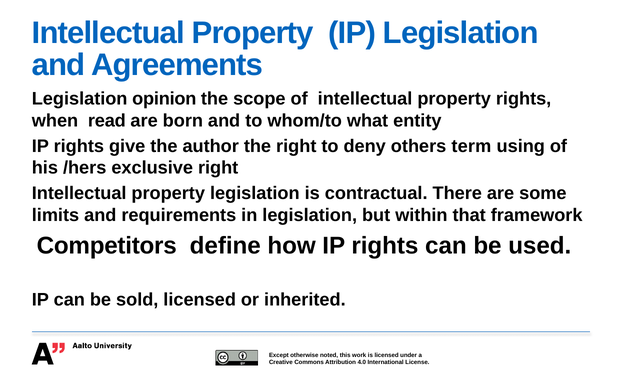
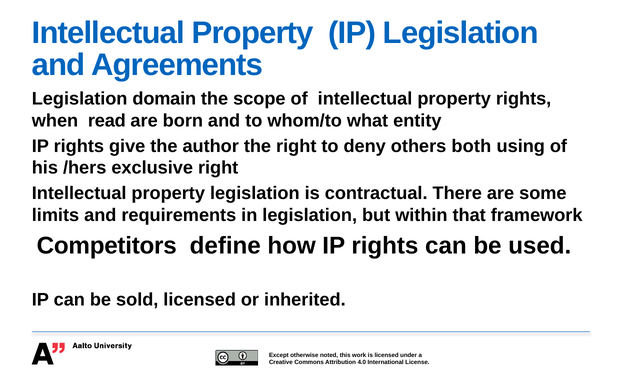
opinion: opinion -> domain (164, 99)
term: term -> both (471, 146)
